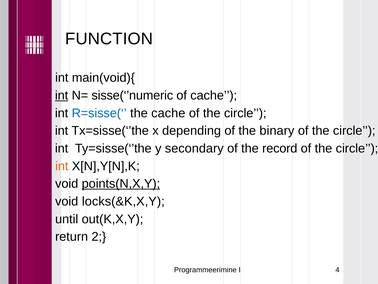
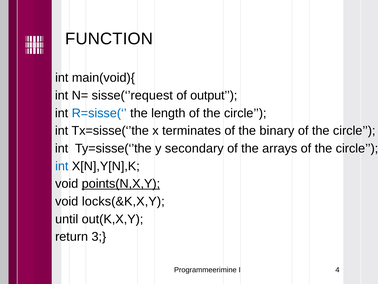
int underline: present -> none (62, 95)
sisse(‘’numeric: sisse(‘’numeric -> sisse(‘’request (132, 95)
of cache: cache -> output (214, 95)
the cache: cache -> length (168, 113)
depending: depending -> terminates (192, 131)
record: record -> arrays (280, 148)
int colour: orange -> blue (62, 166)
2: 2 -> 3 (99, 236)
